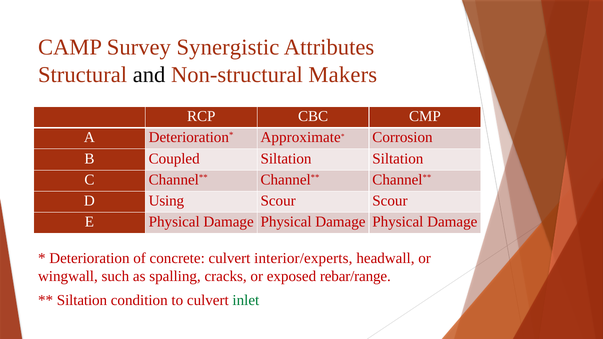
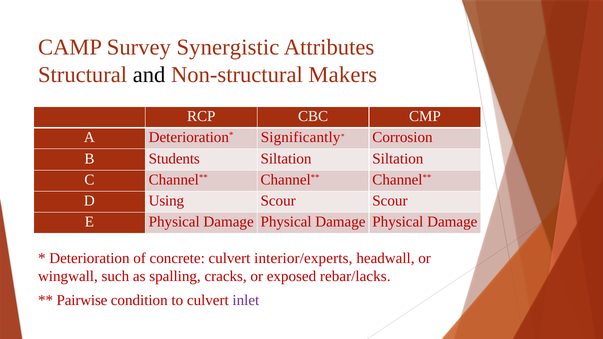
Approximate: Approximate -> Significantly (301, 138)
Coupled: Coupled -> Students (174, 159)
rebar/range: rebar/range -> rebar/lacks (355, 276)
Siltation: Siltation -> Pairwise (82, 301)
inlet colour: green -> purple (246, 301)
